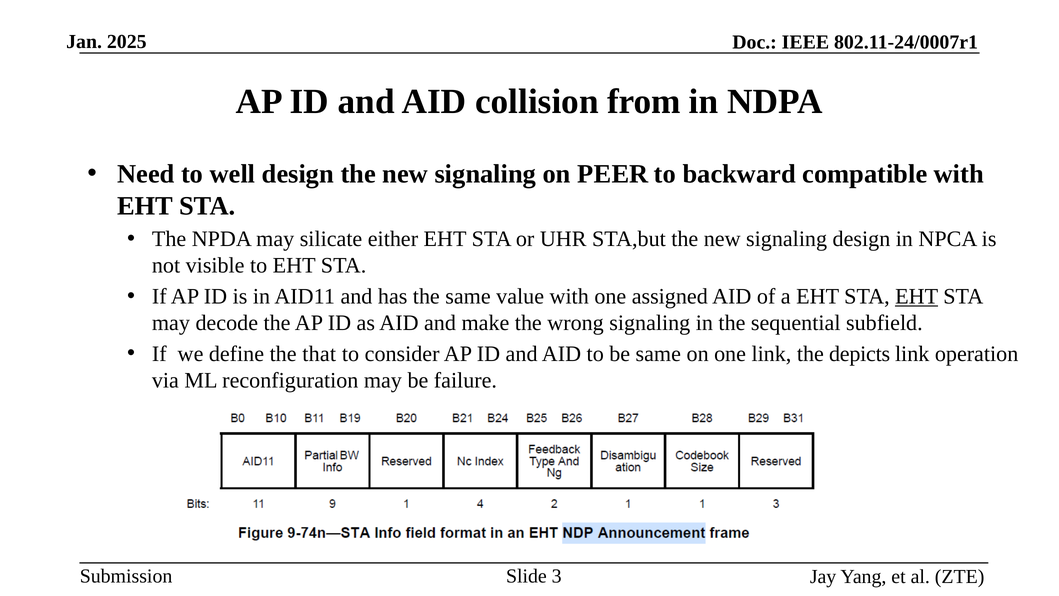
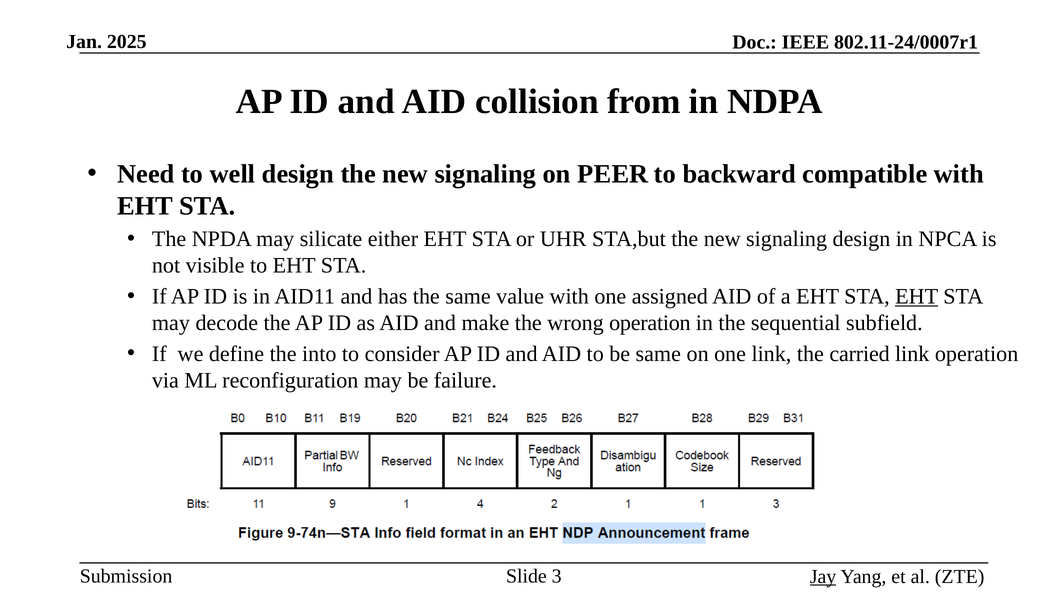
wrong signaling: signaling -> operation (650, 323)
that: that -> into (319, 354)
depicts: depicts -> carried (860, 354)
Jay underline: none -> present (823, 576)
